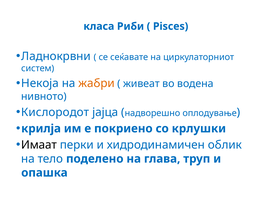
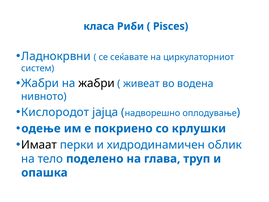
Некоја: Некоја -> Жабри (40, 83)
жабри colour: orange -> black (96, 83)
крилја: крилја -> одење (41, 128)
